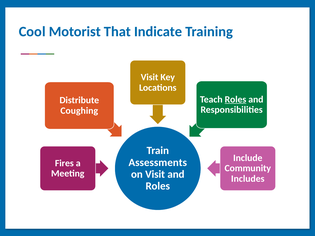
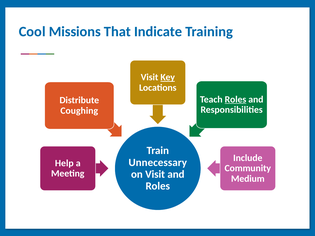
Motorist: Motorist -> Missions (75, 32)
Key underline: none -> present (168, 77)
Assessments: Assessments -> Unnecessary (158, 163)
Fires: Fires -> Help (64, 163)
Includes: Includes -> Medium (248, 179)
